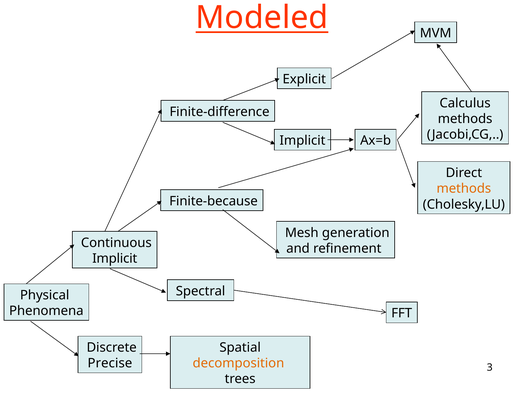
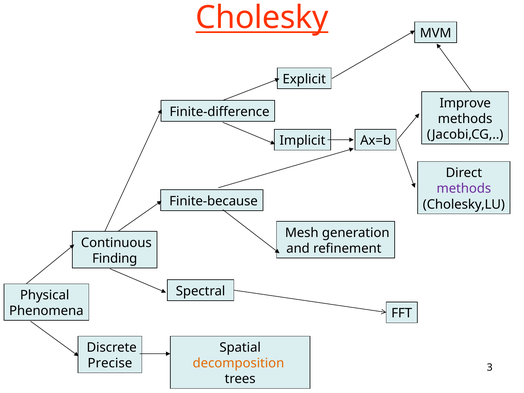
Modeled: Modeled -> Cholesky (262, 18)
Calculus: Calculus -> Improve (465, 103)
methods colour: orange -> purple (464, 189)
Implicit: Implicit -> Finding (115, 258)
